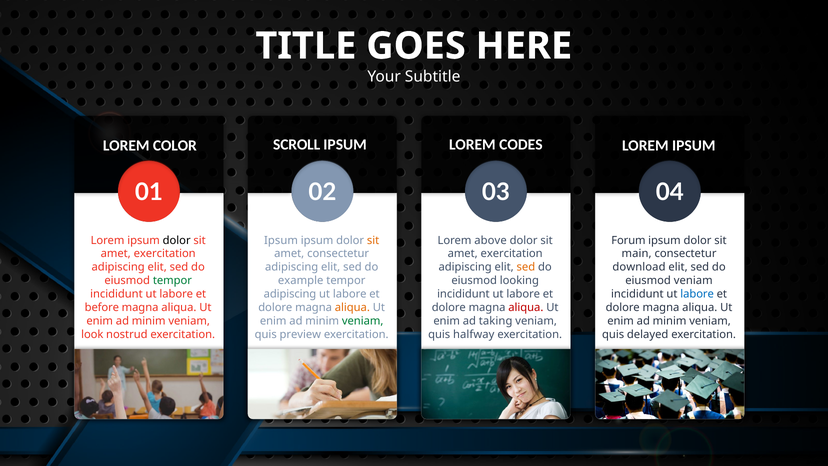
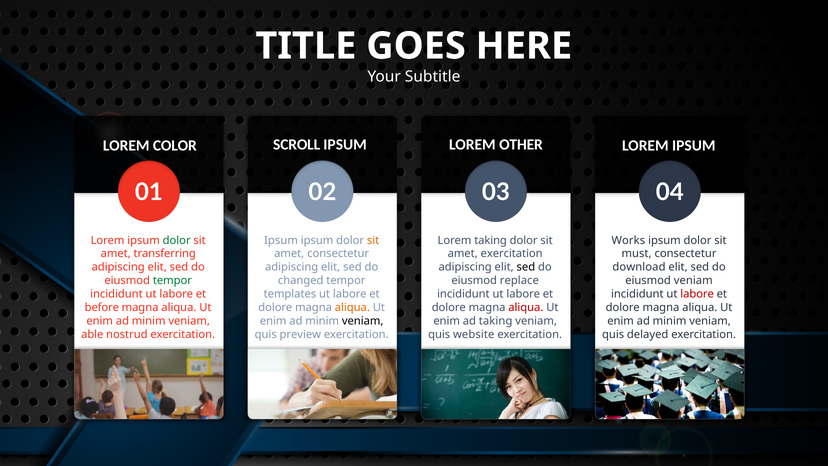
CODES: CODES -> OTHER (521, 144)
dolor colour: black -> green (177, 240)
Lorem above: above -> taking (491, 240)
Forum: Forum -> Works (628, 240)
exercitation: exercitation -> transferring (165, 254)
main: main -> must (637, 254)
sed colour: orange -> black (526, 267)
example: example -> changed (301, 281)
looking: looking -> replace (519, 281)
adipiscing: adipiscing -> templates (290, 294)
labore colour: blue -> red (697, 294)
veniam colour: green -> black (363, 321)
look: look -> able (92, 334)
halfway: halfway -> website (474, 334)
